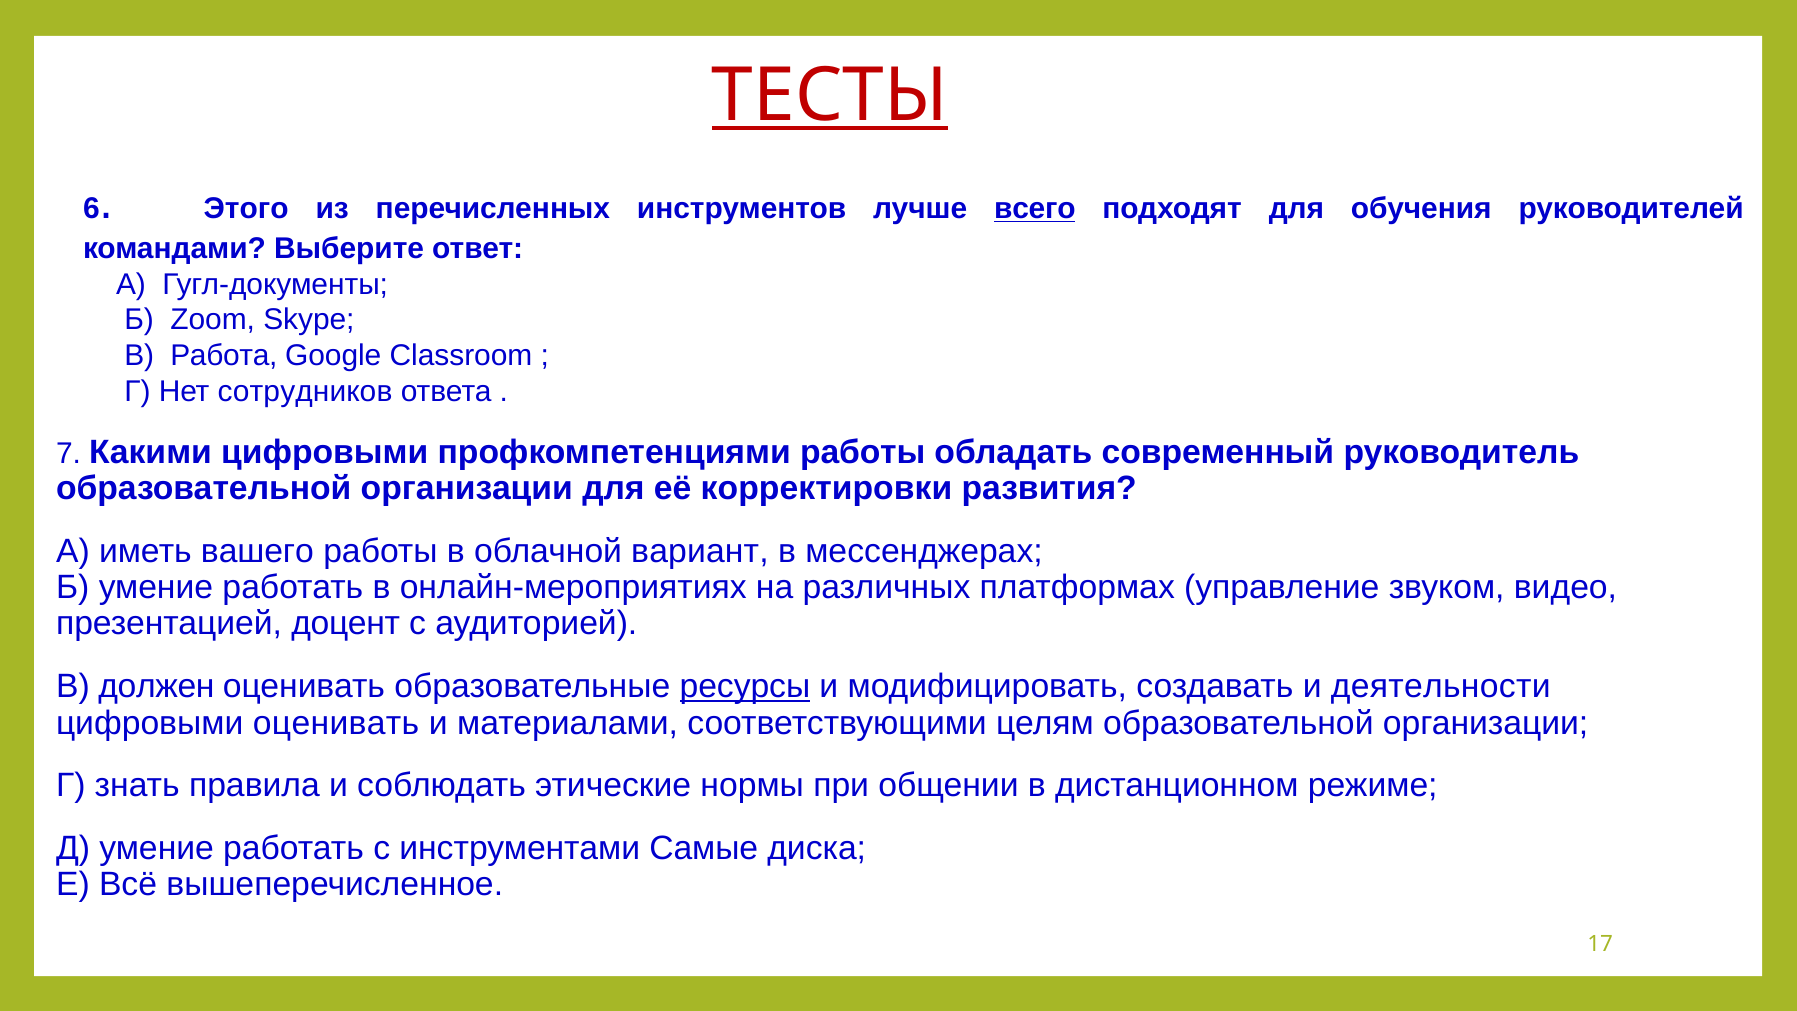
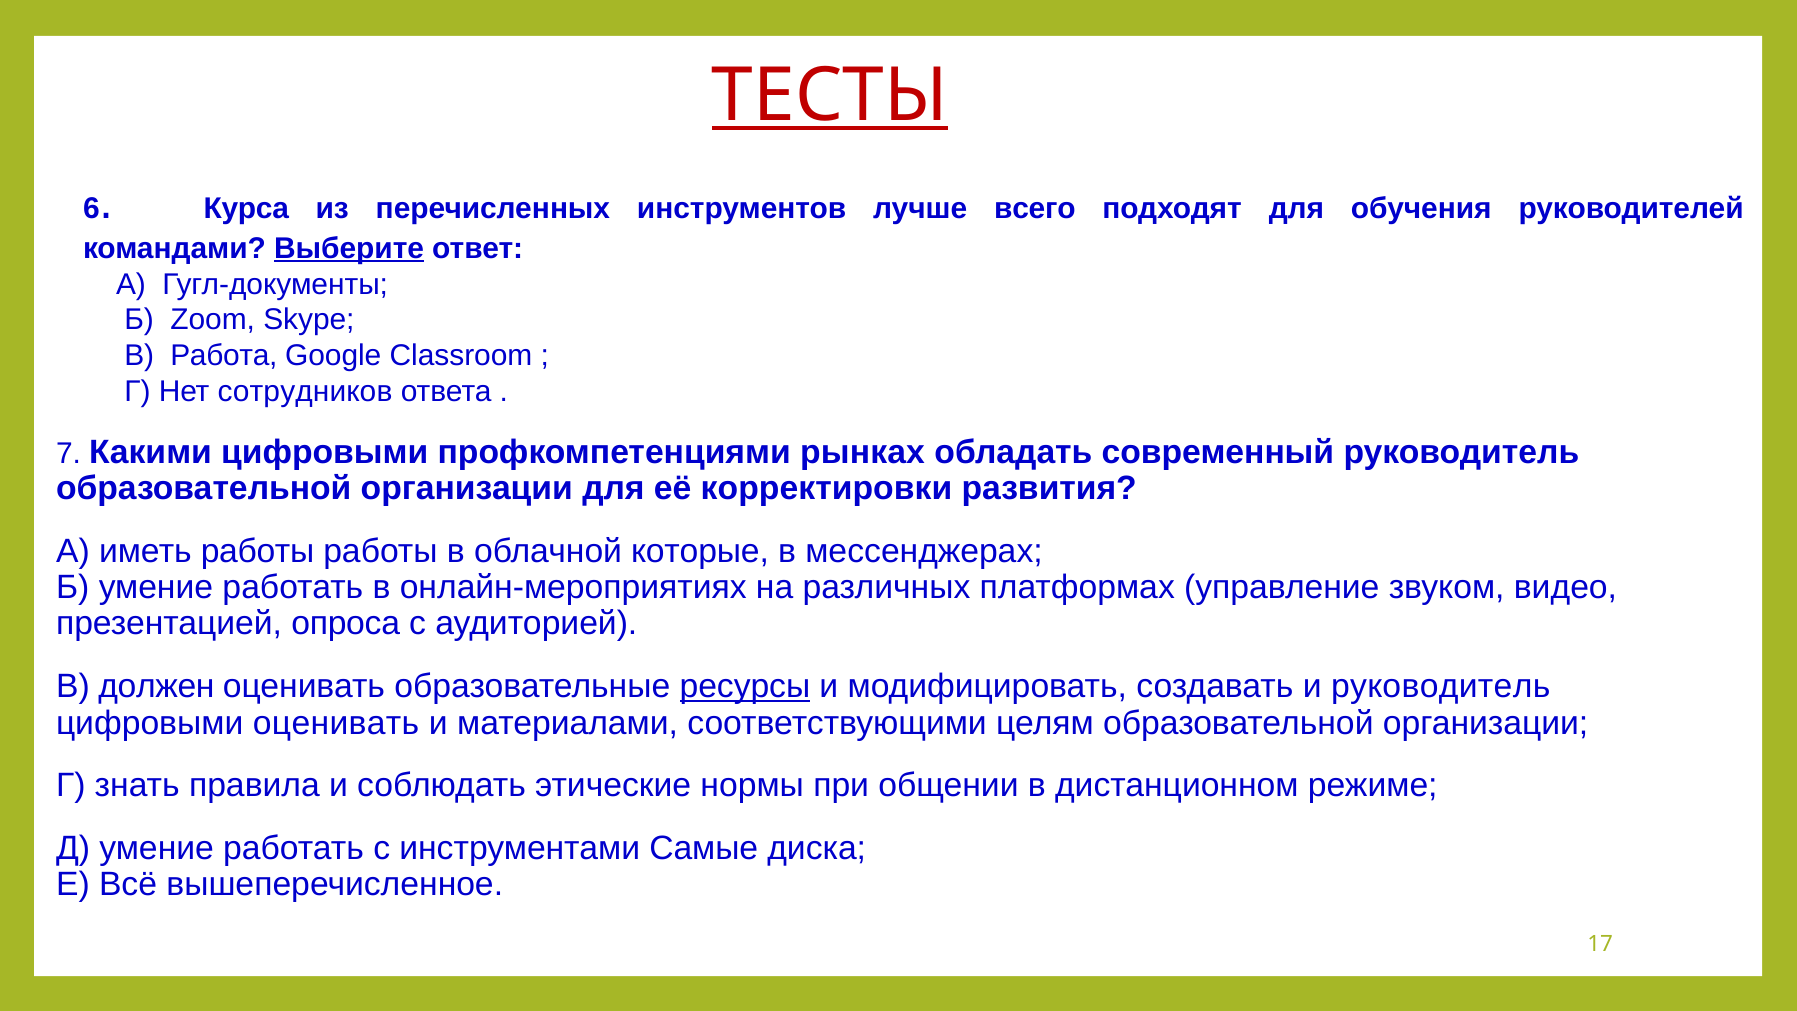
Этого: Этого -> Курса (246, 209)
всего underline: present -> none (1035, 209)
Выберите underline: none -> present (349, 248)
профкомпетенциями работы: работы -> рынках (863, 452)
иметь вашего: вашего -> работы (258, 551)
вариант: вариант -> которые (700, 551)
доцент: доцент -> опроса (346, 624)
и деятельности: деятельности -> руководитель (1441, 686)
